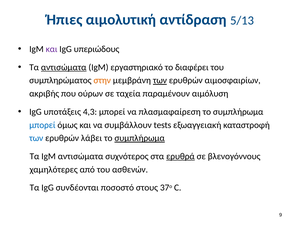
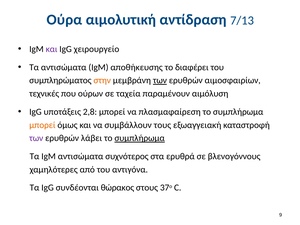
Ήπιες: Ήπιες -> Ούρα (65, 20)
5/13: 5/13 -> 7/13 (242, 21)
υπεριώδους: υπεριώδους -> χειρουργείο (97, 49)
αντισώματα underline: present -> none (64, 67)
εργαστηριακό: εργαστηριακό -> αποθήκευσης (137, 67)
ακριβής: ακριβής -> τεχνικές (44, 94)
4,3: 4,3 -> 2,8 (90, 112)
μπορεί colour: blue -> orange (42, 125)
tests: tests -> τους (162, 125)
των colour: blue -> purple (36, 138)
ερυθρά underline: present -> none (180, 156)
ασθενών: ασθενών -> αντιγόνα (130, 170)
ποσοστό: ποσοστό -> θώρακος (117, 188)
